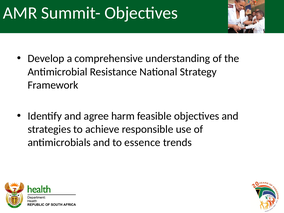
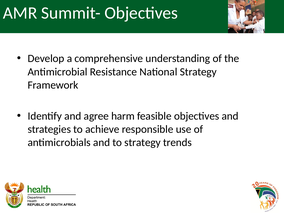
to essence: essence -> strategy (142, 142)
